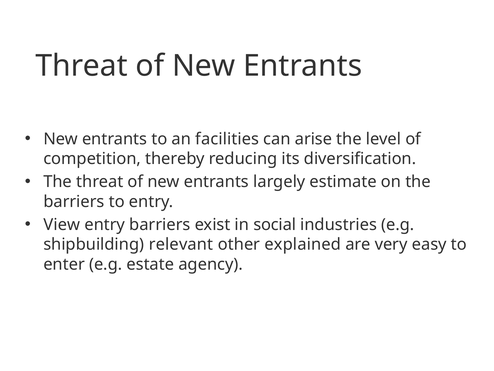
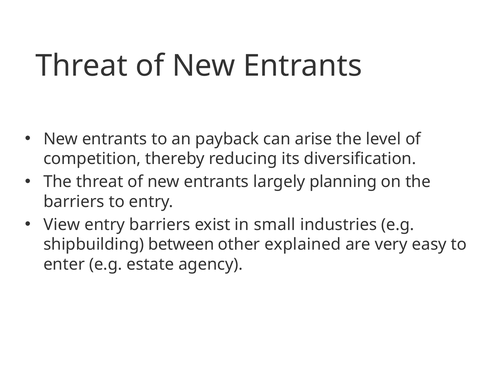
facilities: facilities -> payback (227, 139)
estimate: estimate -> planning (343, 182)
social: social -> small (275, 224)
relevant: relevant -> between (181, 244)
